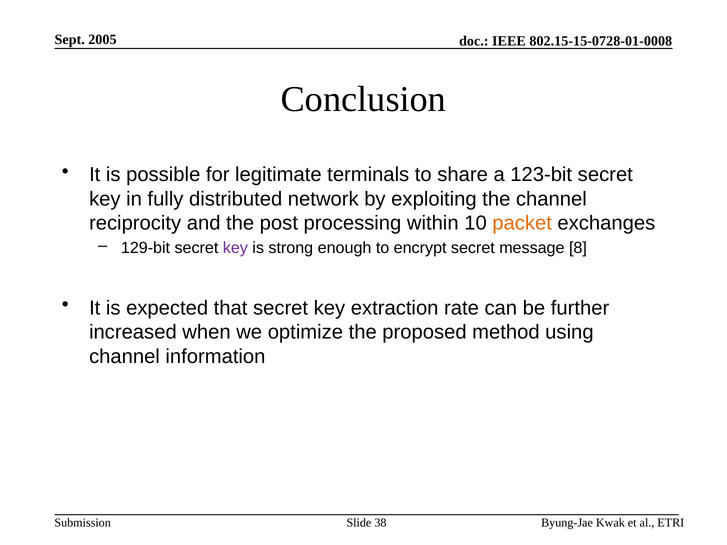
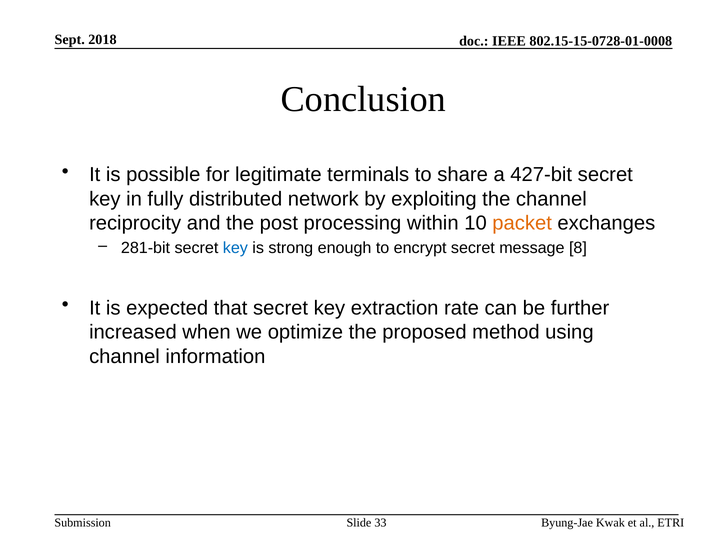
2005: 2005 -> 2018 (102, 40)
123-bit: 123-bit -> 427-bit (541, 175)
129-bit: 129-bit -> 281-bit (146, 248)
key colour: purple -> blue (235, 248)
38: 38 -> 33 (380, 523)
